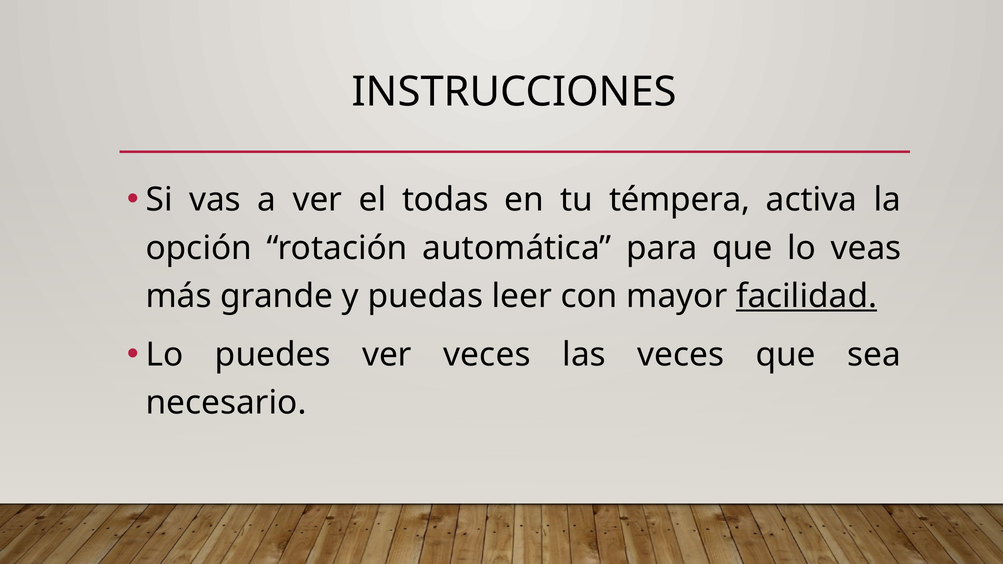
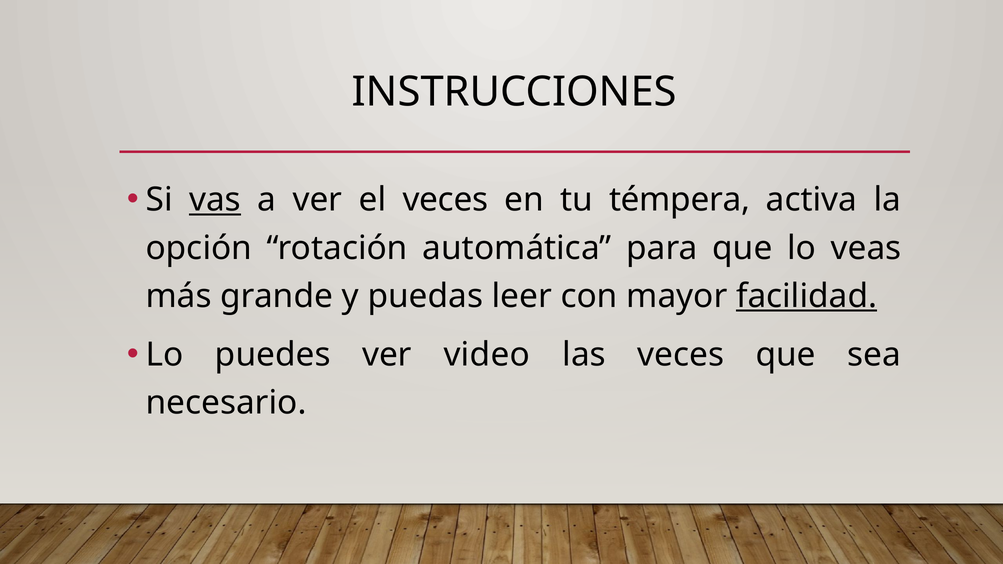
vas underline: none -> present (215, 200)
el todas: todas -> veces (445, 200)
ver veces: veces -> video (487, 355)
